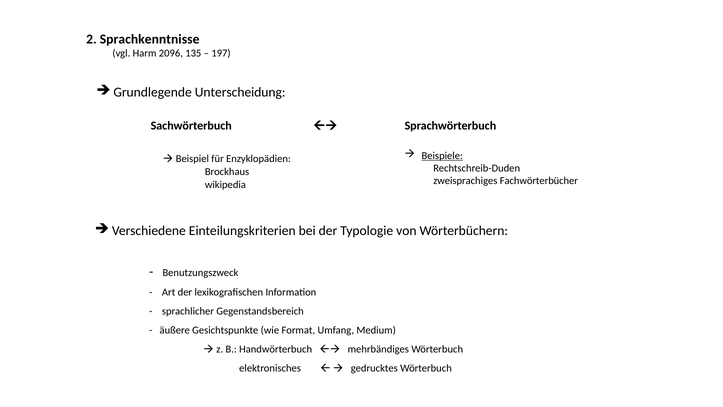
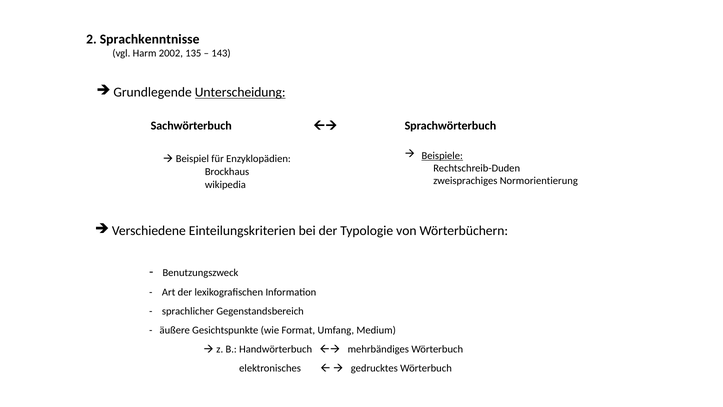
2096: 2096 -> 2002 (171, 53)
197: 197 -> 143 (221, 53)
Unterscheidung underline: none -> present (240, 92)
Fachwörterbücher: Fachwörterbücher -> Normorientierung (539, 181)
